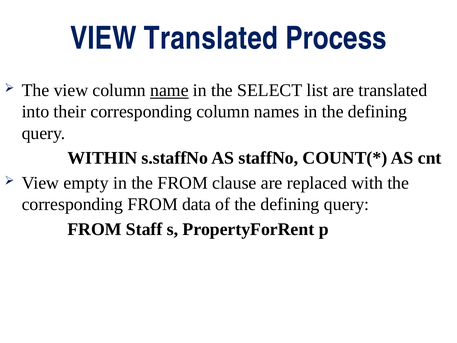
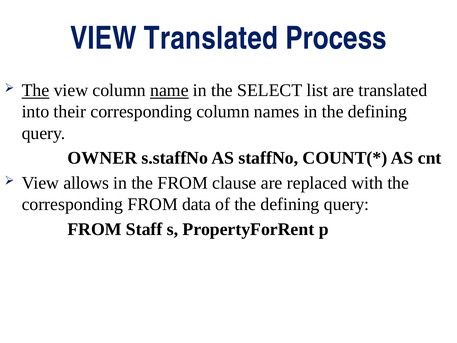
The underline: none -> present (35, 90)
WITHIN: WITHIN -> OWNER (102, 158)
empty: empty -> allows (86, 183)
